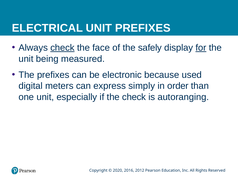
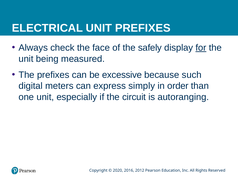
check underline: present -> none (62, 48)
electronic: electronic -> excessive (122, 75)
used: used -> such (192, 75)
the check: check -> circuit (134, 97)
